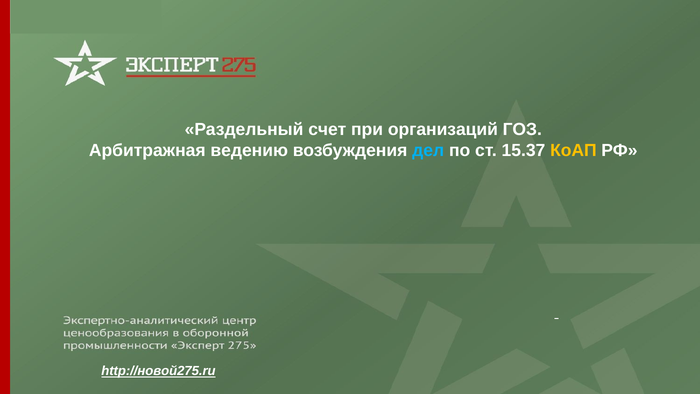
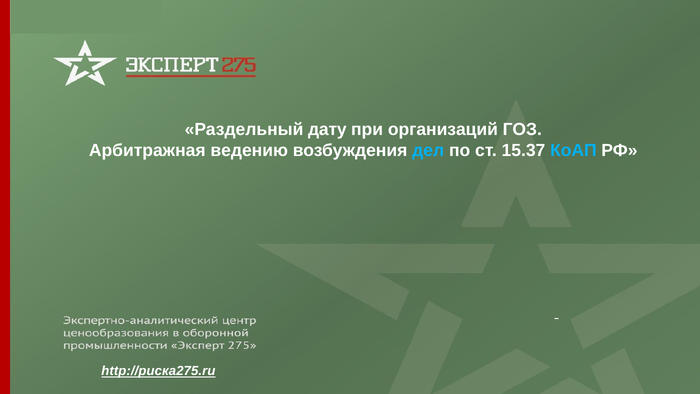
счет: счет -> дату (327, 129)
КоАП colour: yellow -> light blue (573, 150)
http://новой275.ru: http://новой275.ru -> http://риска275.ru (158, 371)
